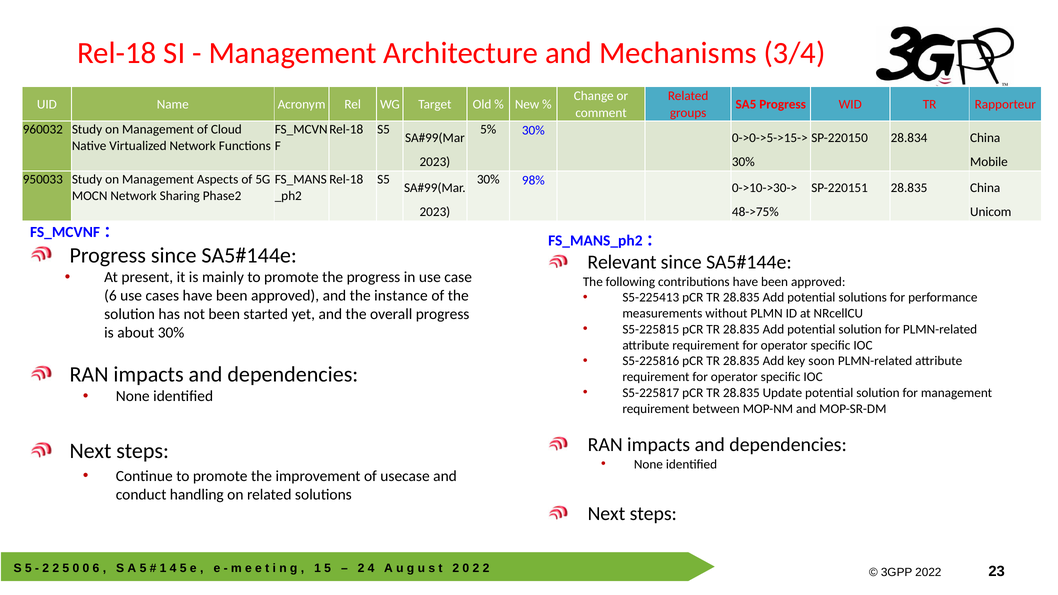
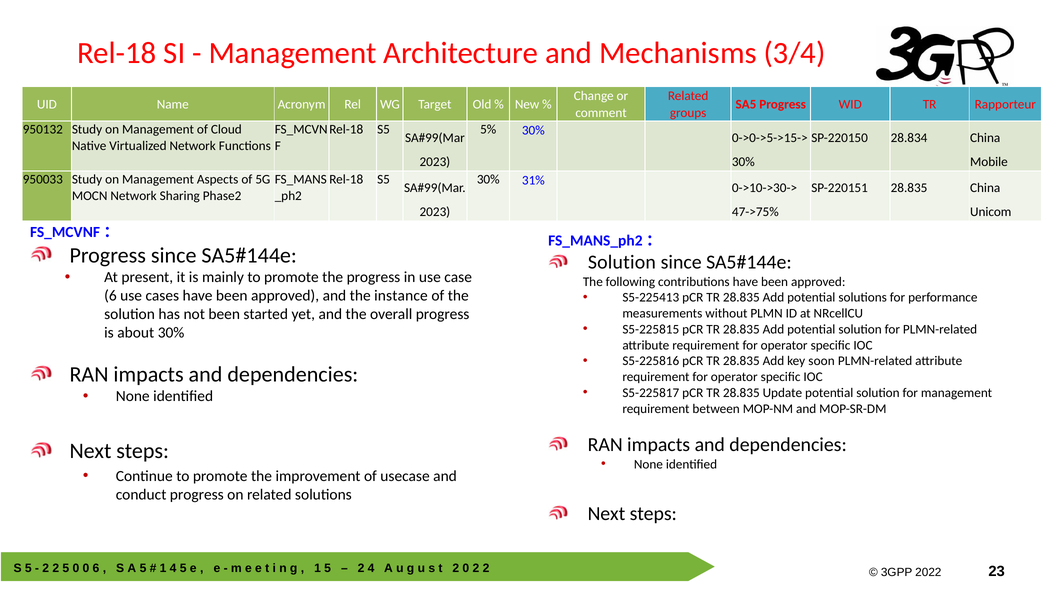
960032: 960032 -> 950132 (43, 130)
98%: 98% -> 31% (533, 180)
48->75%: 48->75% -> 47->75% (755, 212)
Relevant: Relevant -> Solution (622, 262)
conduct handling: handling -> progress (197, 495)
